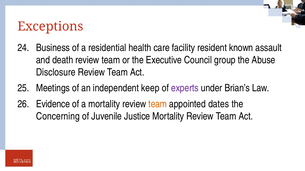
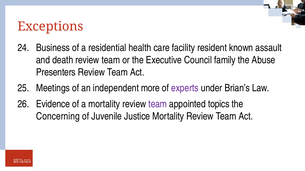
group: group -> family (225, 60)
Disclosure: Disclosure -> Presenters (56, 72)
keep: keep -> more (150, 88)
team colour: orange -> purple (158, 104)
dates: dates -> topics (219, 104)
